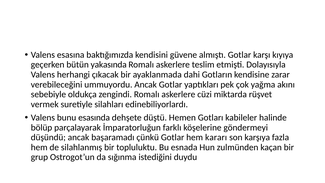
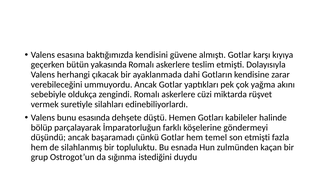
kararı: kararı -> temel (216, 137)
son karşıya: karşıya -> etmişti (257, 137)
